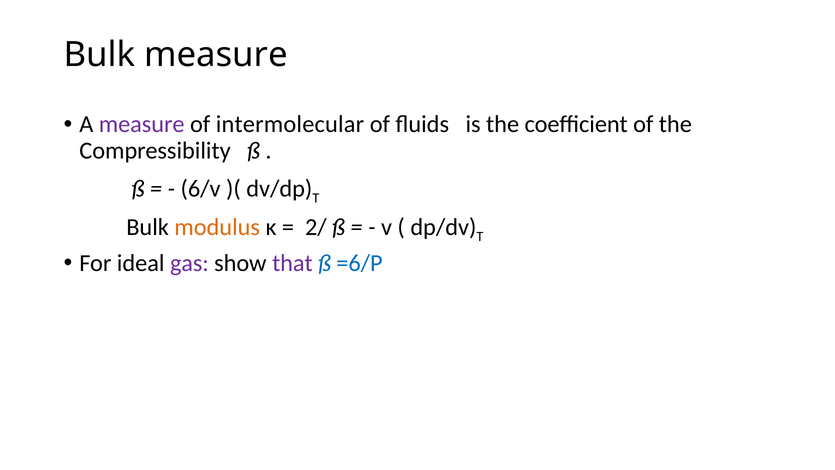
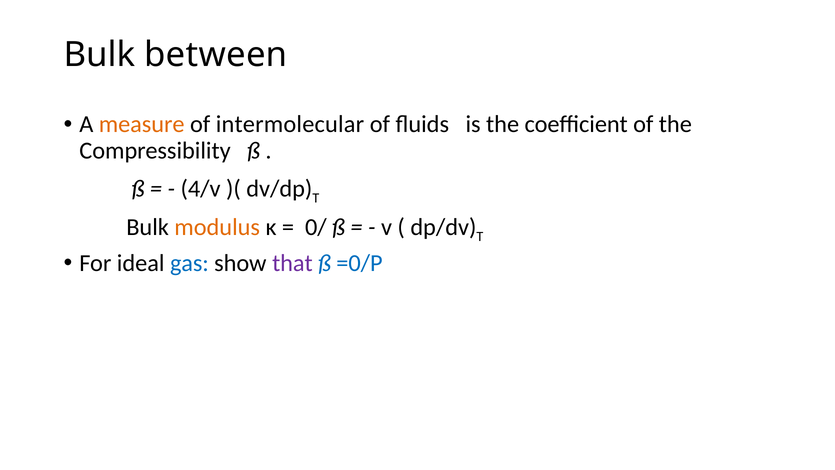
Bulk measure: measure -> between (216, 55)
measure colour: purple -> orange (142, 124)
6/v: 6/v -> 4/v (201, 189)
2/: 2/ -> 0/ (316, 227)
gas colour: purple -> blue (189, 263)
=6/P: =6/P -> =0/P (359, 263)
